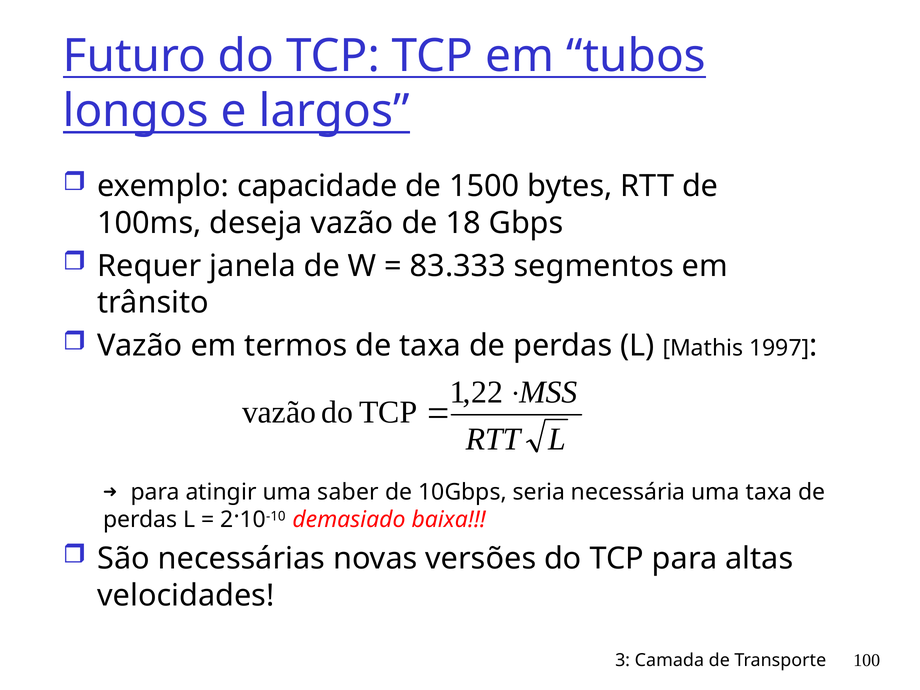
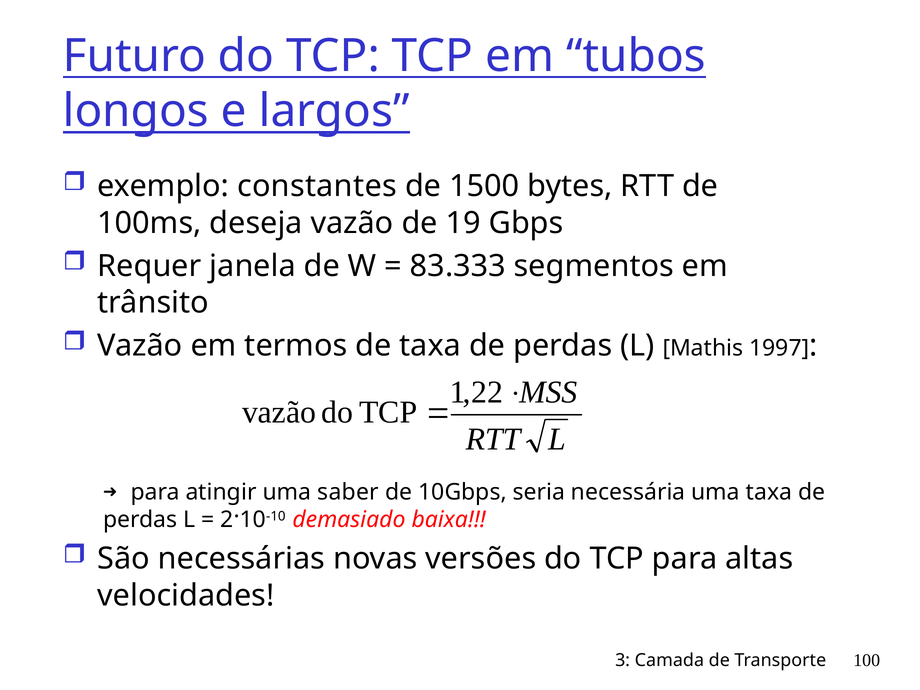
capacidade: capacidade -> constantes (317, 186)
18: 18 -> 19 (463, 223)
